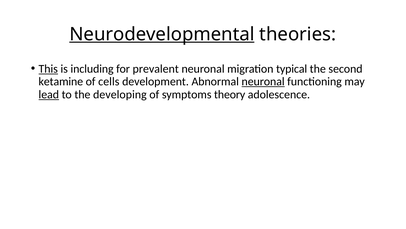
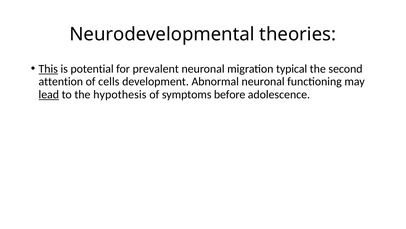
Neurodevelopmental underline: present -> none (162, 34)
including: including -> potential (92, 69)
ketamine: ketamine -> attention (61, 81)
neuronal underline: present -> none (263, 81)
developing: developing -> hypothesis (120, 94)
theory: theory -> before (230, 94)
